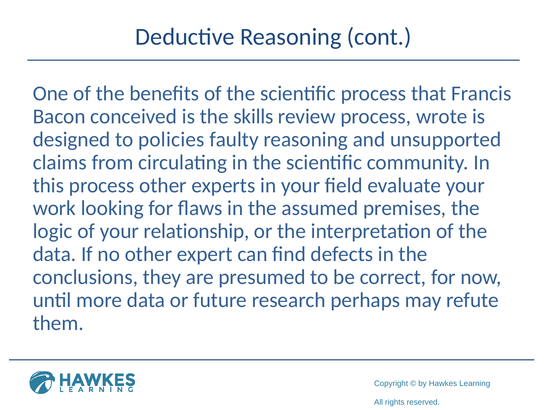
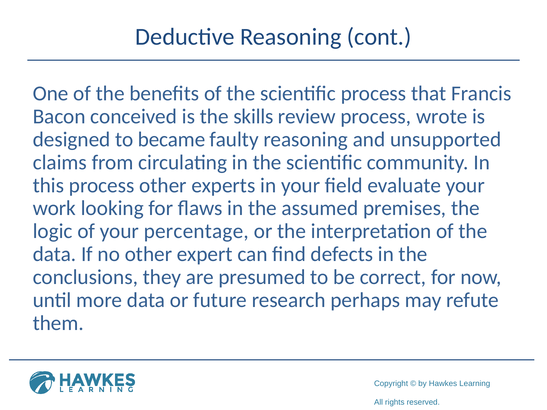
policies: policies -> became (172, 139)
relationship: relationship -> percentage (196, 231)
